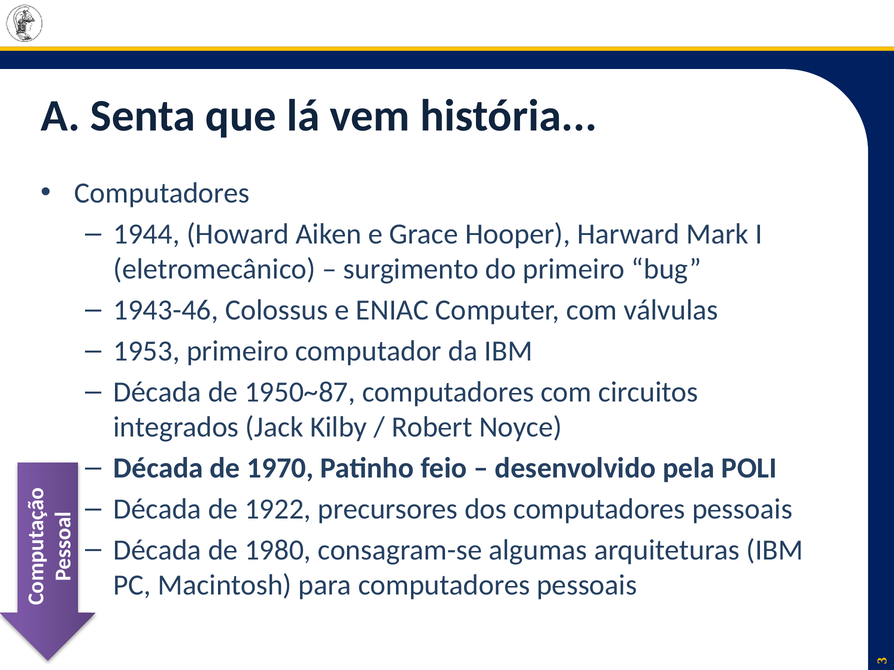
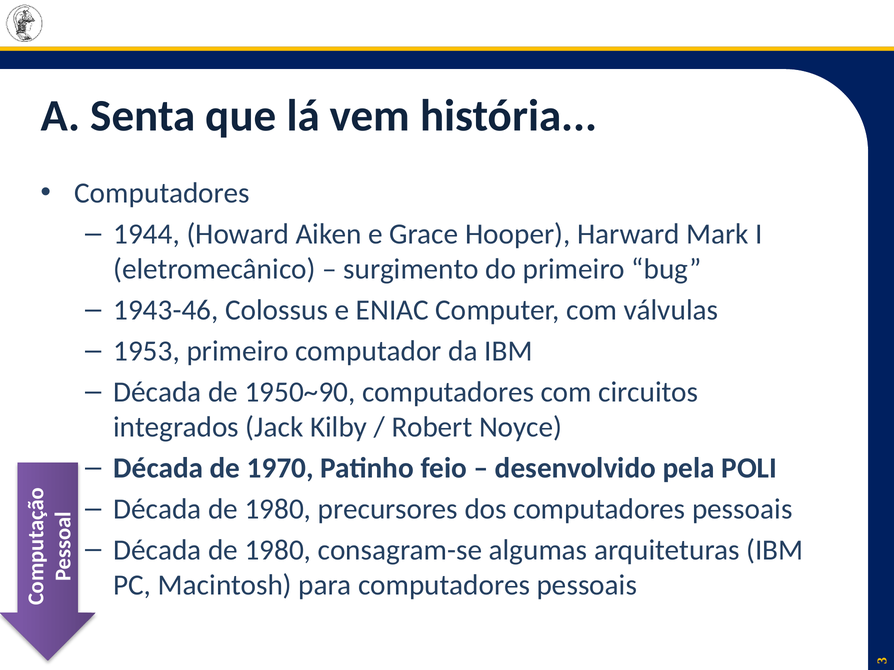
1950~87: 1950~87 -> 1950~90 (300, 392)
1922: 1922 -> 1980 (278, 509)
